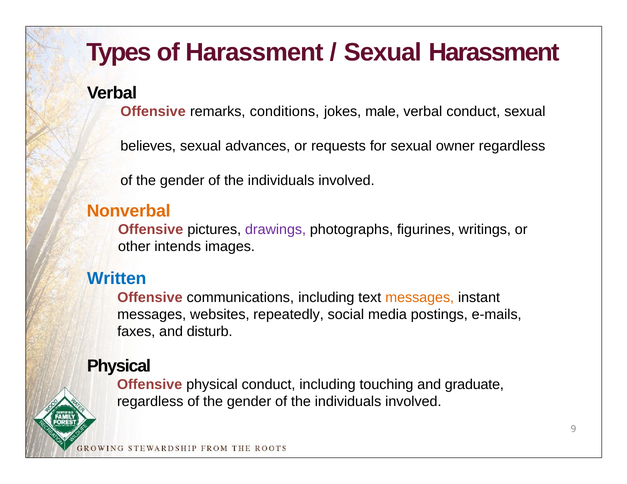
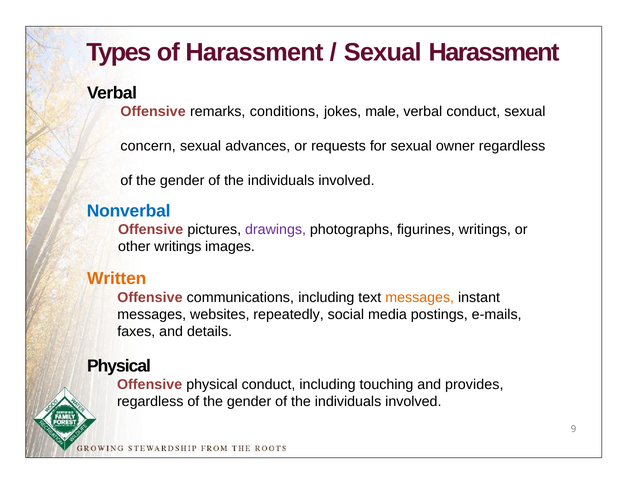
believes: believes -> concern (148, 146)
Nonverbal colour: orange -> blue (129, 211)
other intends: intends -> writings (178, 247)
Written colour: blue -> orange (117, 279)
disturb: disturb -> details (210, 332)
graduate: graduate -> provides (474, 385)
